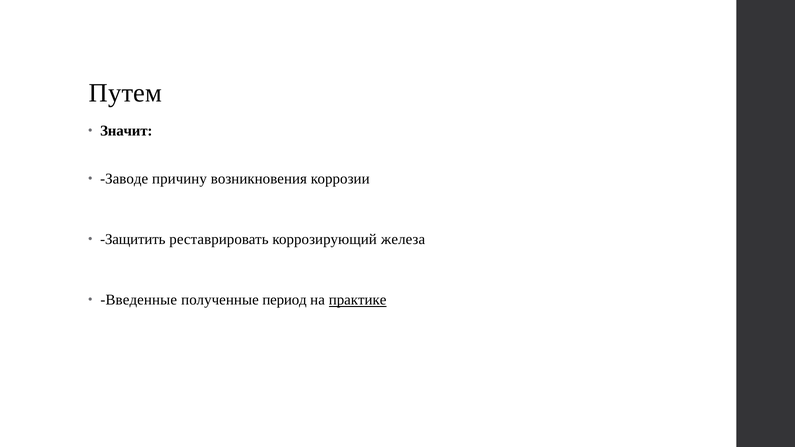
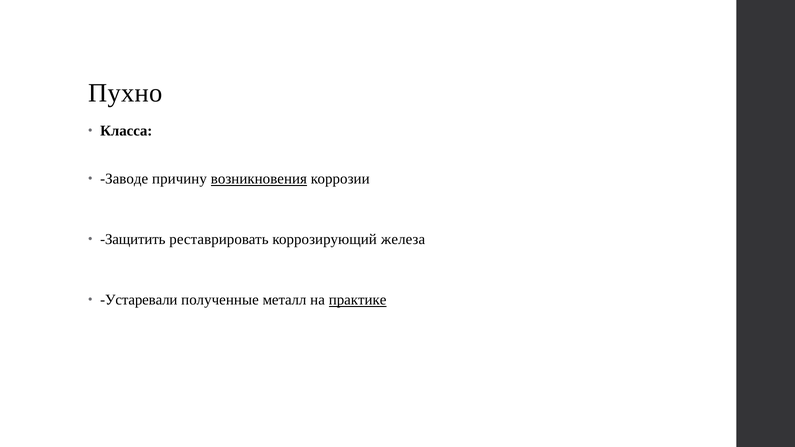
Путем: Путем -> Пухно (125, 93)
Значит: Значит -> Класса (126, 131)
возникновения underline: none -> present (259, 179)
Введенные: Введенные -> Устаревали (139, 300)
период: период -> металл (285, 300)
